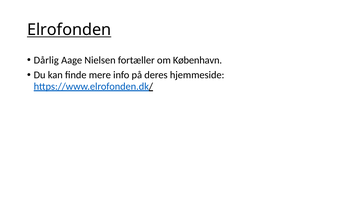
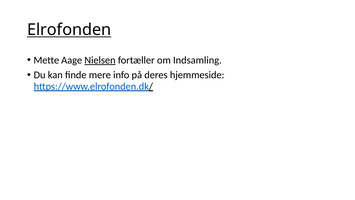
Dårlig: Dårlig -> Mette (46, 60)
Nielsen underline: none -> present (100, 60)
København: København -> Indsamling (197, 60)
